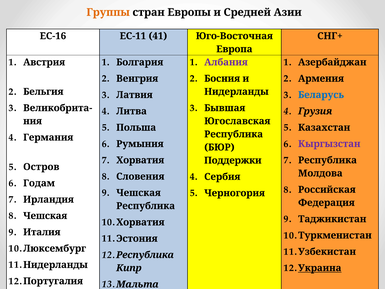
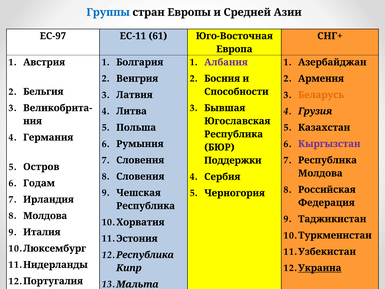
Группы colour: orange -> blue (108, 12)
ЕС-16: ЕС-16 -> ЕС-97 (53, 36)
41: 41 -> 61 (158, 36)
Нидерланды: Нидерланды -> Способности (236, 92)
Беларусь colour: blue -> orange (321, 95)
Хорватия: Хорватия -> Словения (140, 160)
Чешская: Чешская -> Молдова (45, 216)
